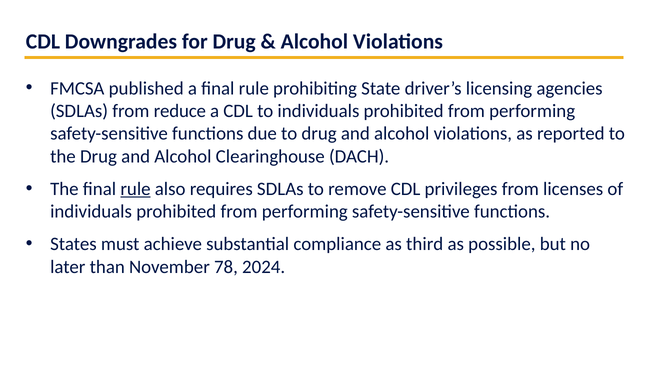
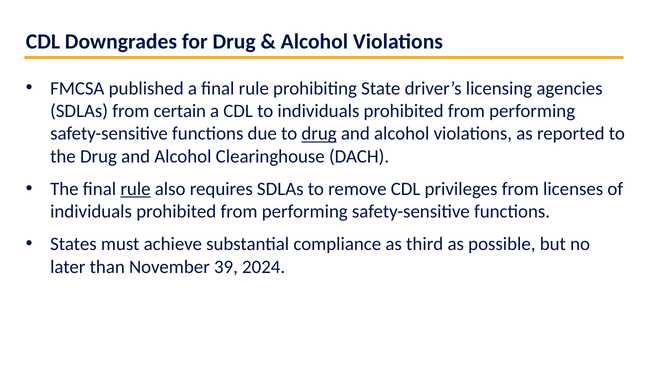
reduce: reduce -> certain (180, 111)
drug underline: none -> present (319, 134)
78: 78 -> 39 (226, 266)
